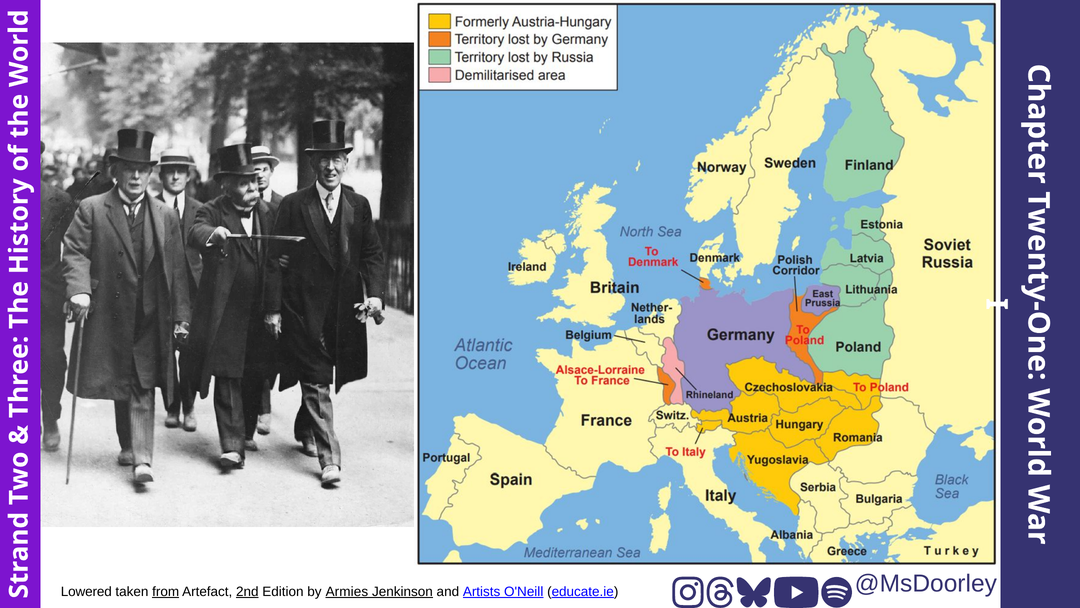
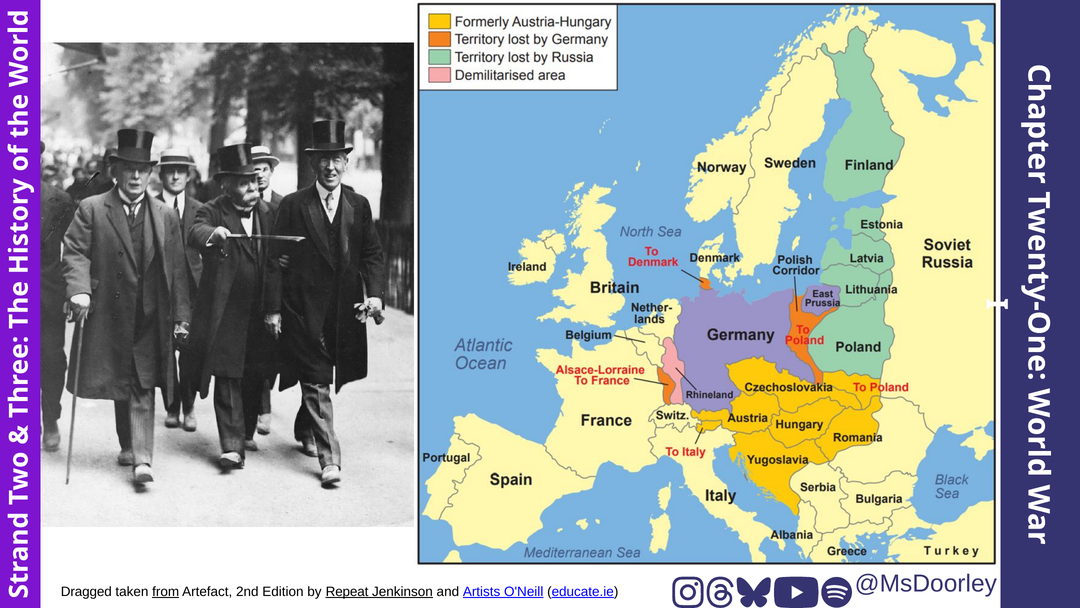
Lowered: Lowered -> Dragged (86, 591)
2nd underline: present -> none (247, 591)
Armies: Armies -> Repeat (347, 591)
